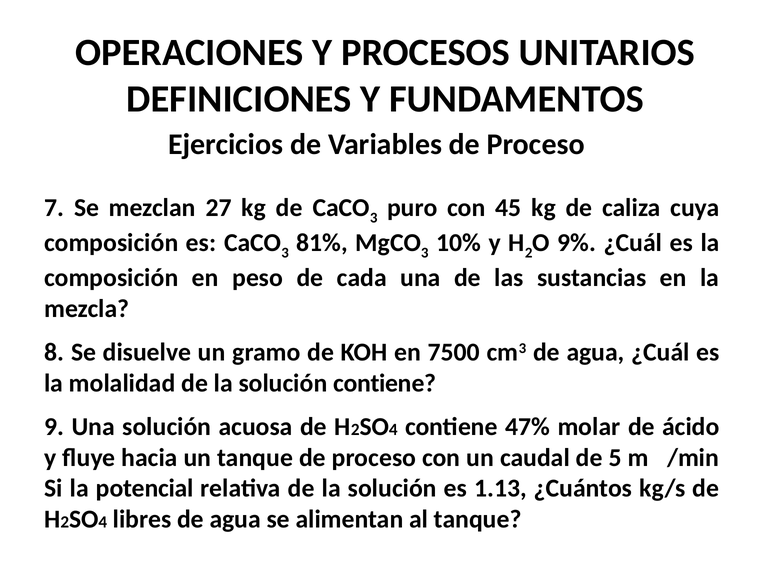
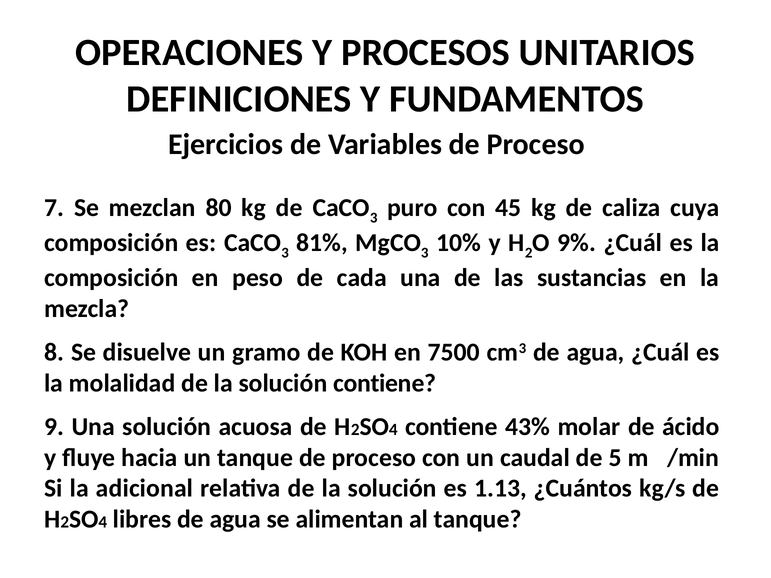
27: 27 -> 80 (219, 208)
47%: 47% -> 43% (528, 427)
potencial: potencial -> adicional (145, 489)
